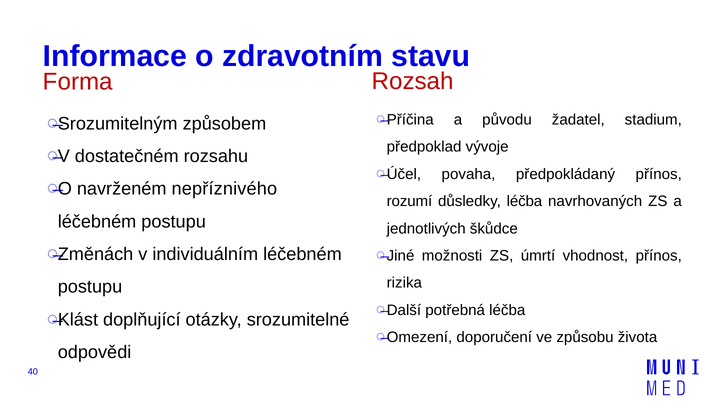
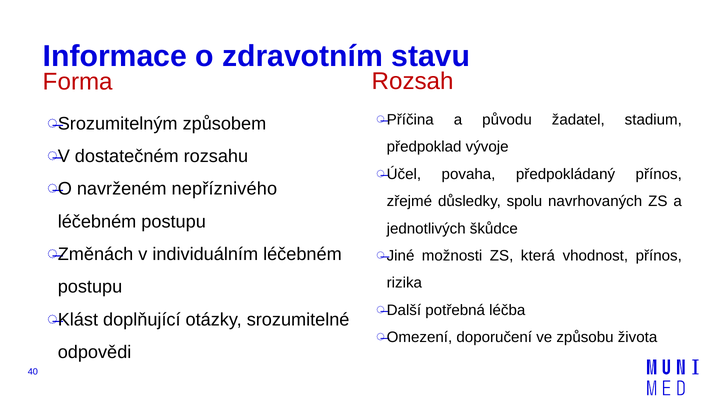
rozumí: rozumí -> zřejmé (409, 201)
důsledky léčba: léčba -> spolu (524, 201)
úmrtí: úmrtí -> která (538, 256)
